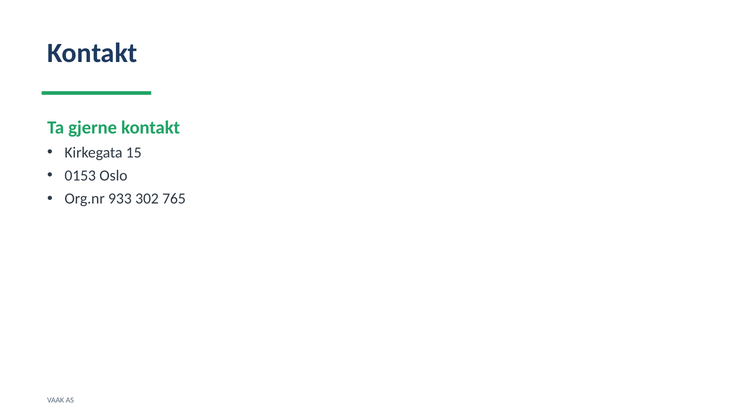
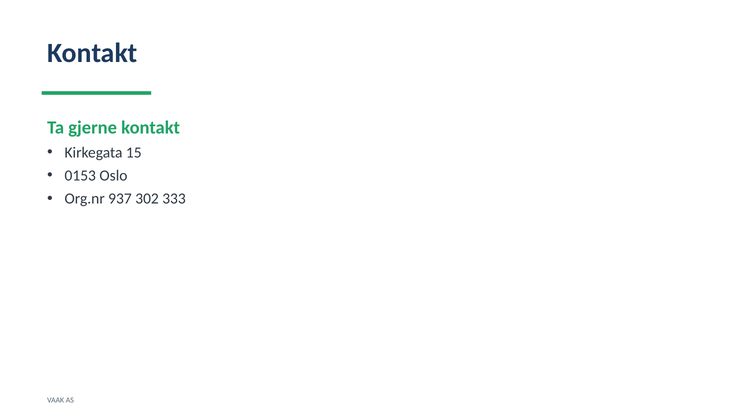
933: 933 -> 937 (120, 199)
765: 765 -> 333 (174, 199)
